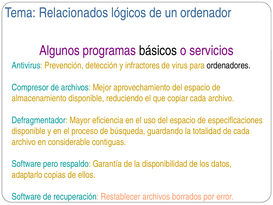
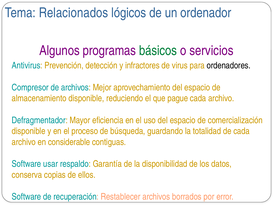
básicos colour: black -> green (158, 50)
copiar: copiar -> pague (178, 98)
especificaciones: especificaciones -> comercialización (235, 120)
pero: pero -> usar (51, 164)
adaptarlo: adaptarlo -> conserva (27, 175)
